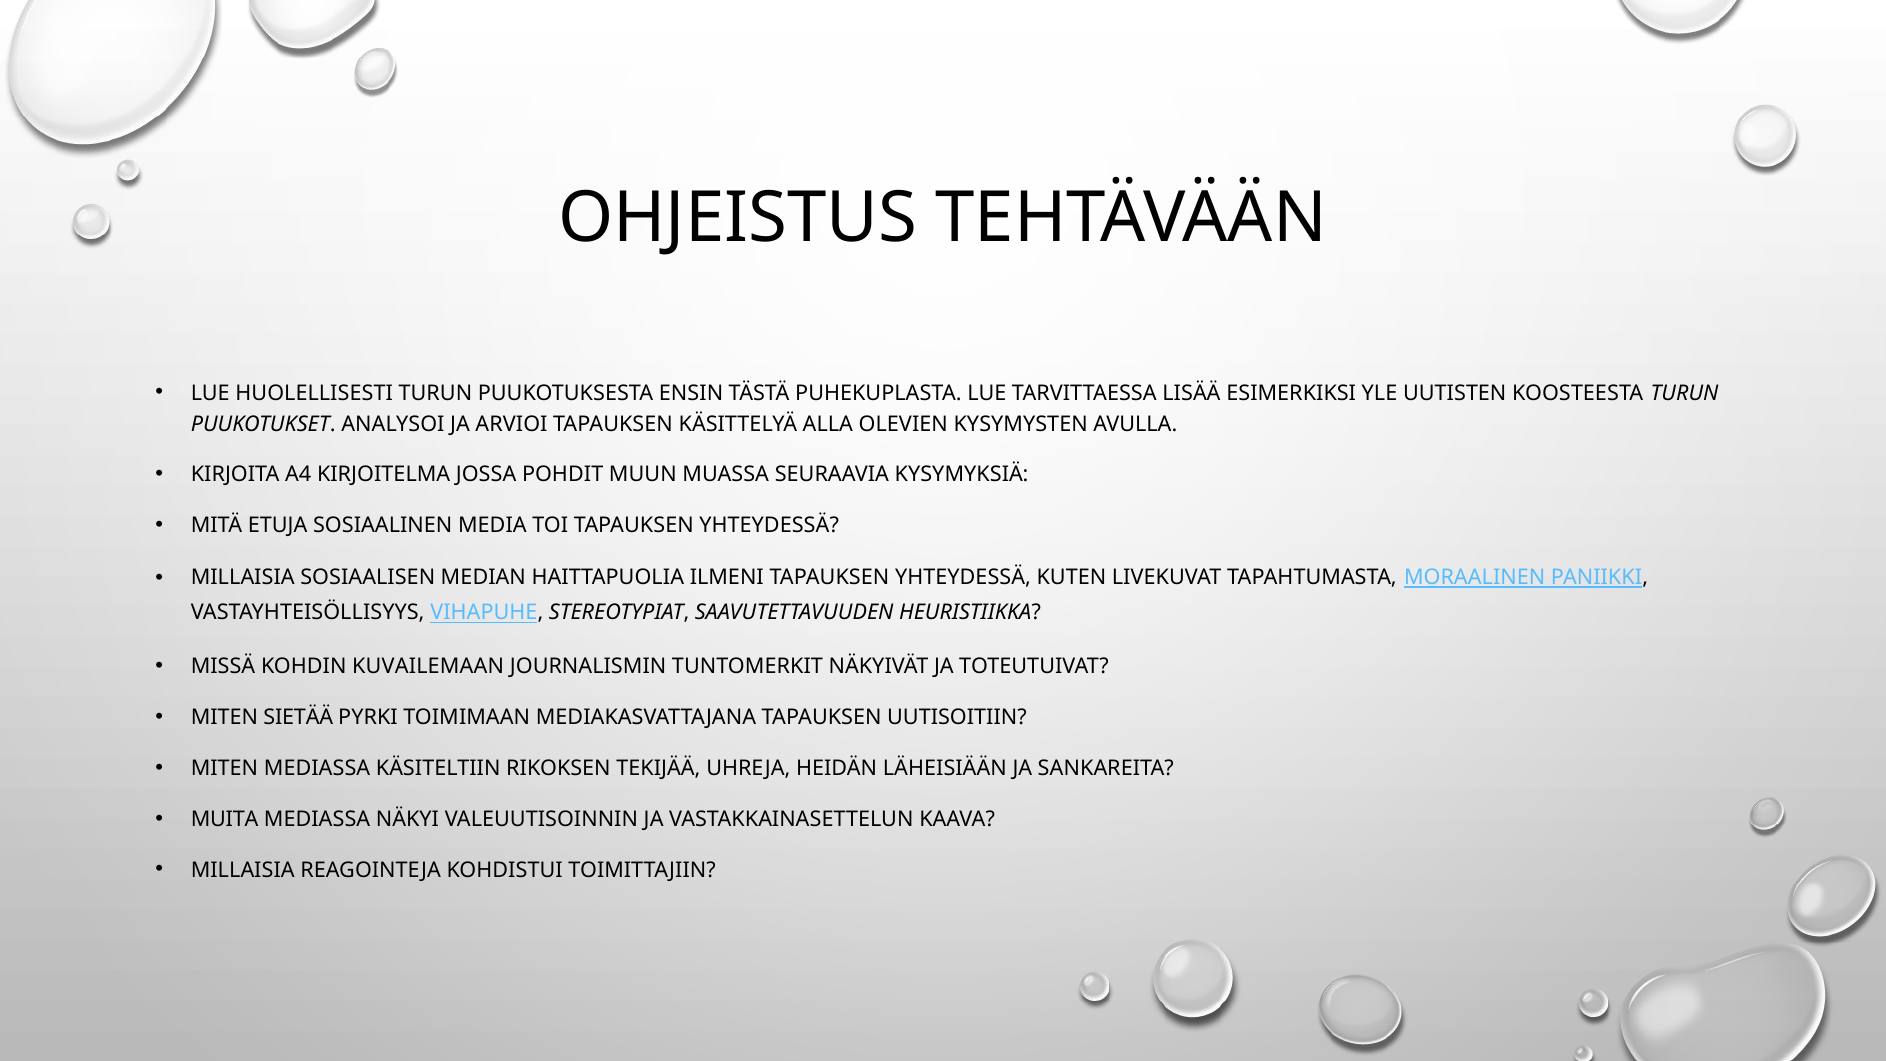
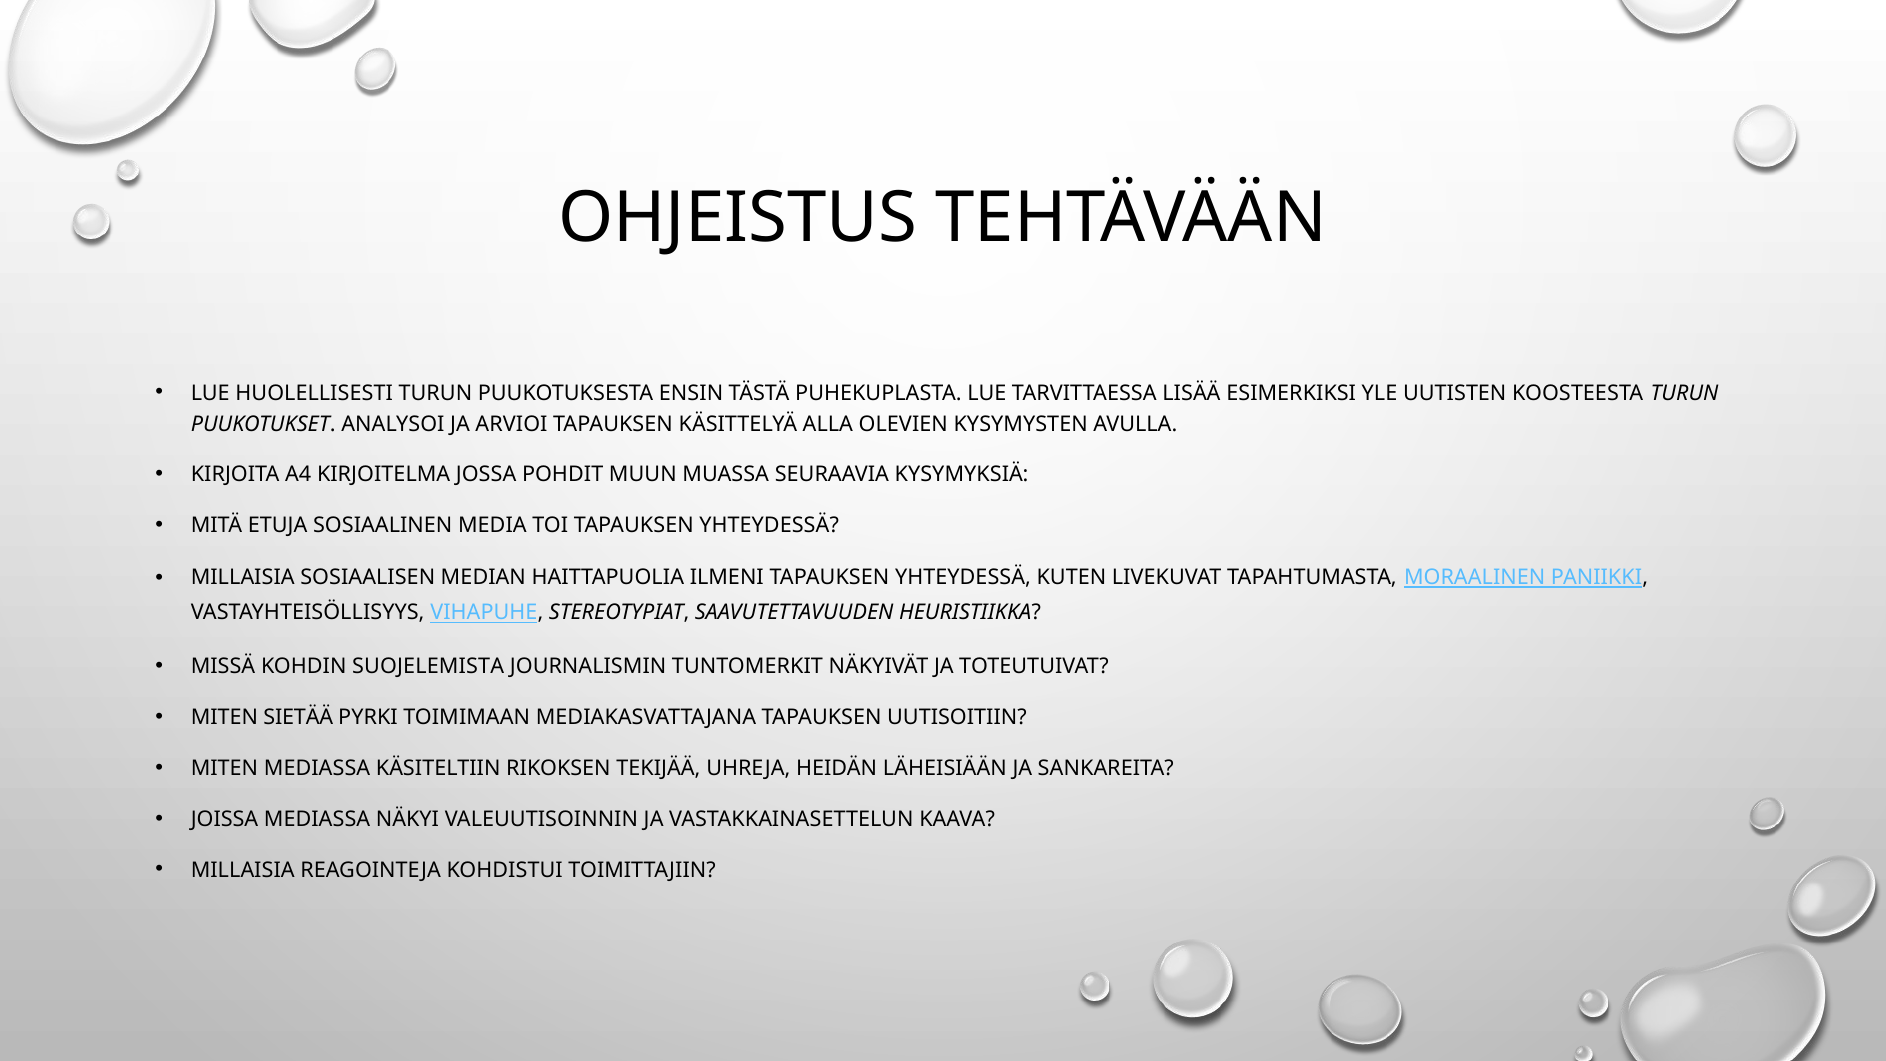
KUVAILEMAAN: KUVAILEMAAN -> SUOJELEMISTA (428, 667)
MUITA: MUITA -> JOISSA (225, 819)
